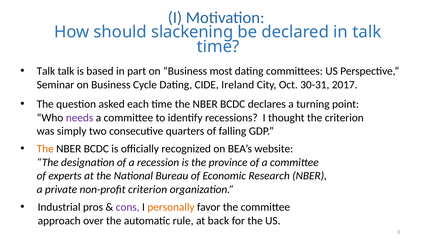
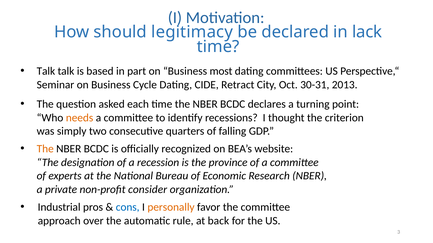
slackening: slackening -> legitimacy (192, 32)
in talk: talk -> lack (367, 32)
Ireland: Ireland -> Retract (238, 85)
2017: 2017 -> 2013 (345, 85)
needs colour: purple -> orange (80, 118)
non-profit criterion: criterion -> consider (148, 190)
cons colour: purple -> blue (128, 208)
